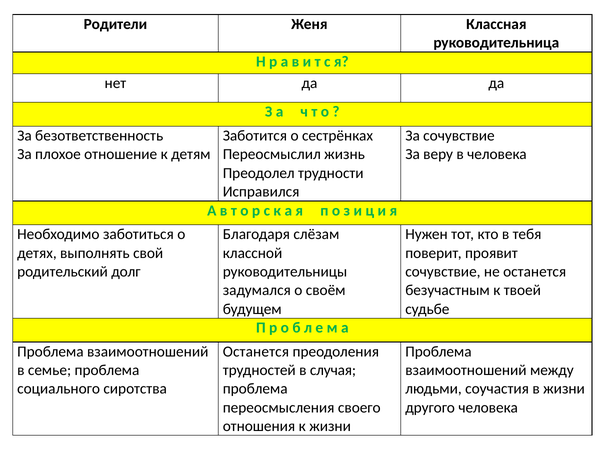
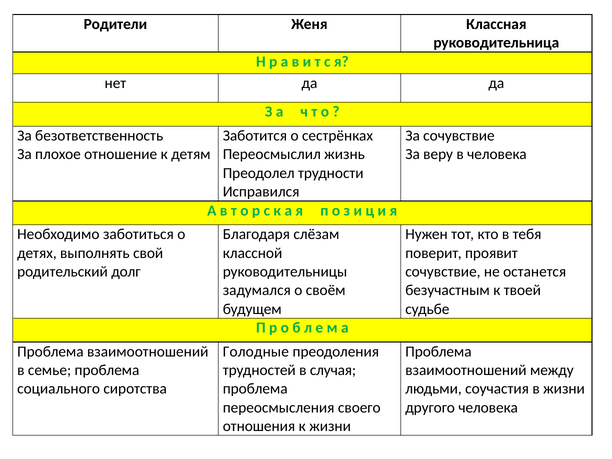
Останется: Останется -> Голодные (256, 352)
